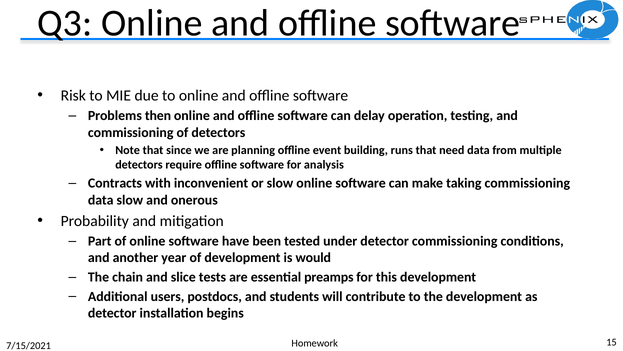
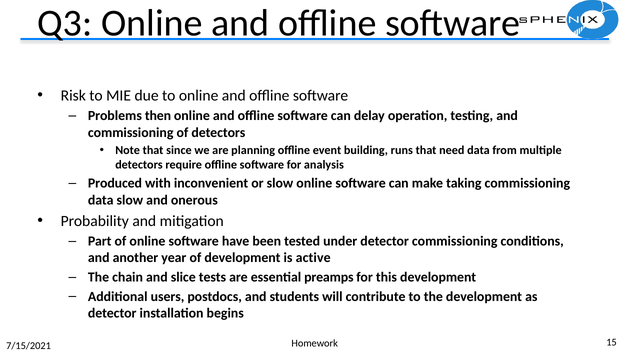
Contracts: Contracts -> Produced (115, 183)
would: would -> active (313, 258)
